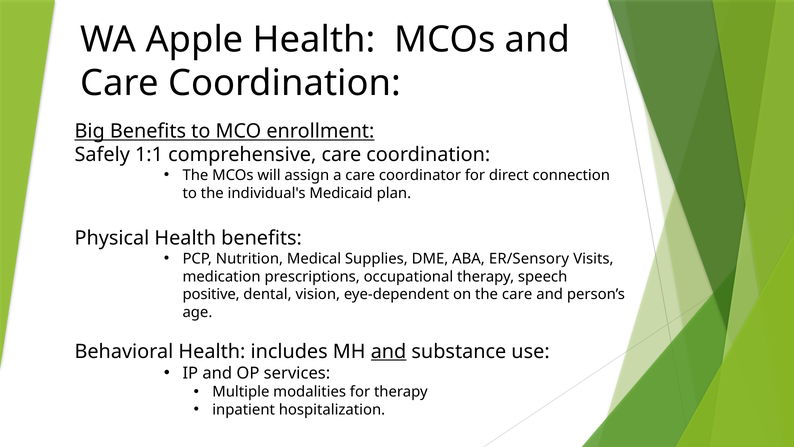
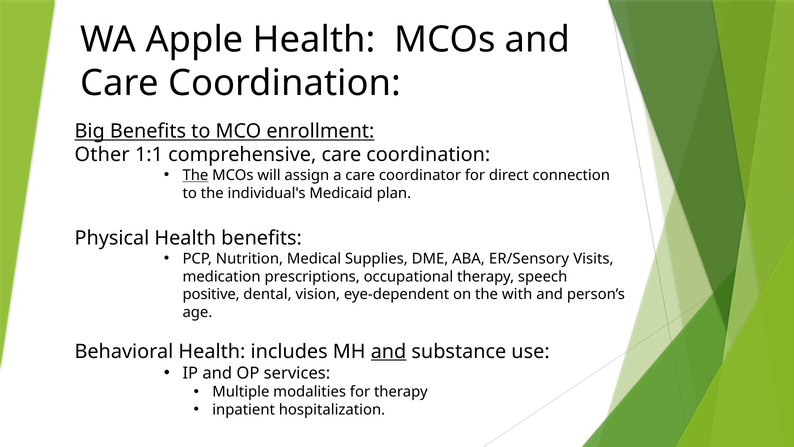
Safely: Safely -> Other (102, 155)
The underline: none -> present (195, 175)
the care: care -> with (517, 294)
